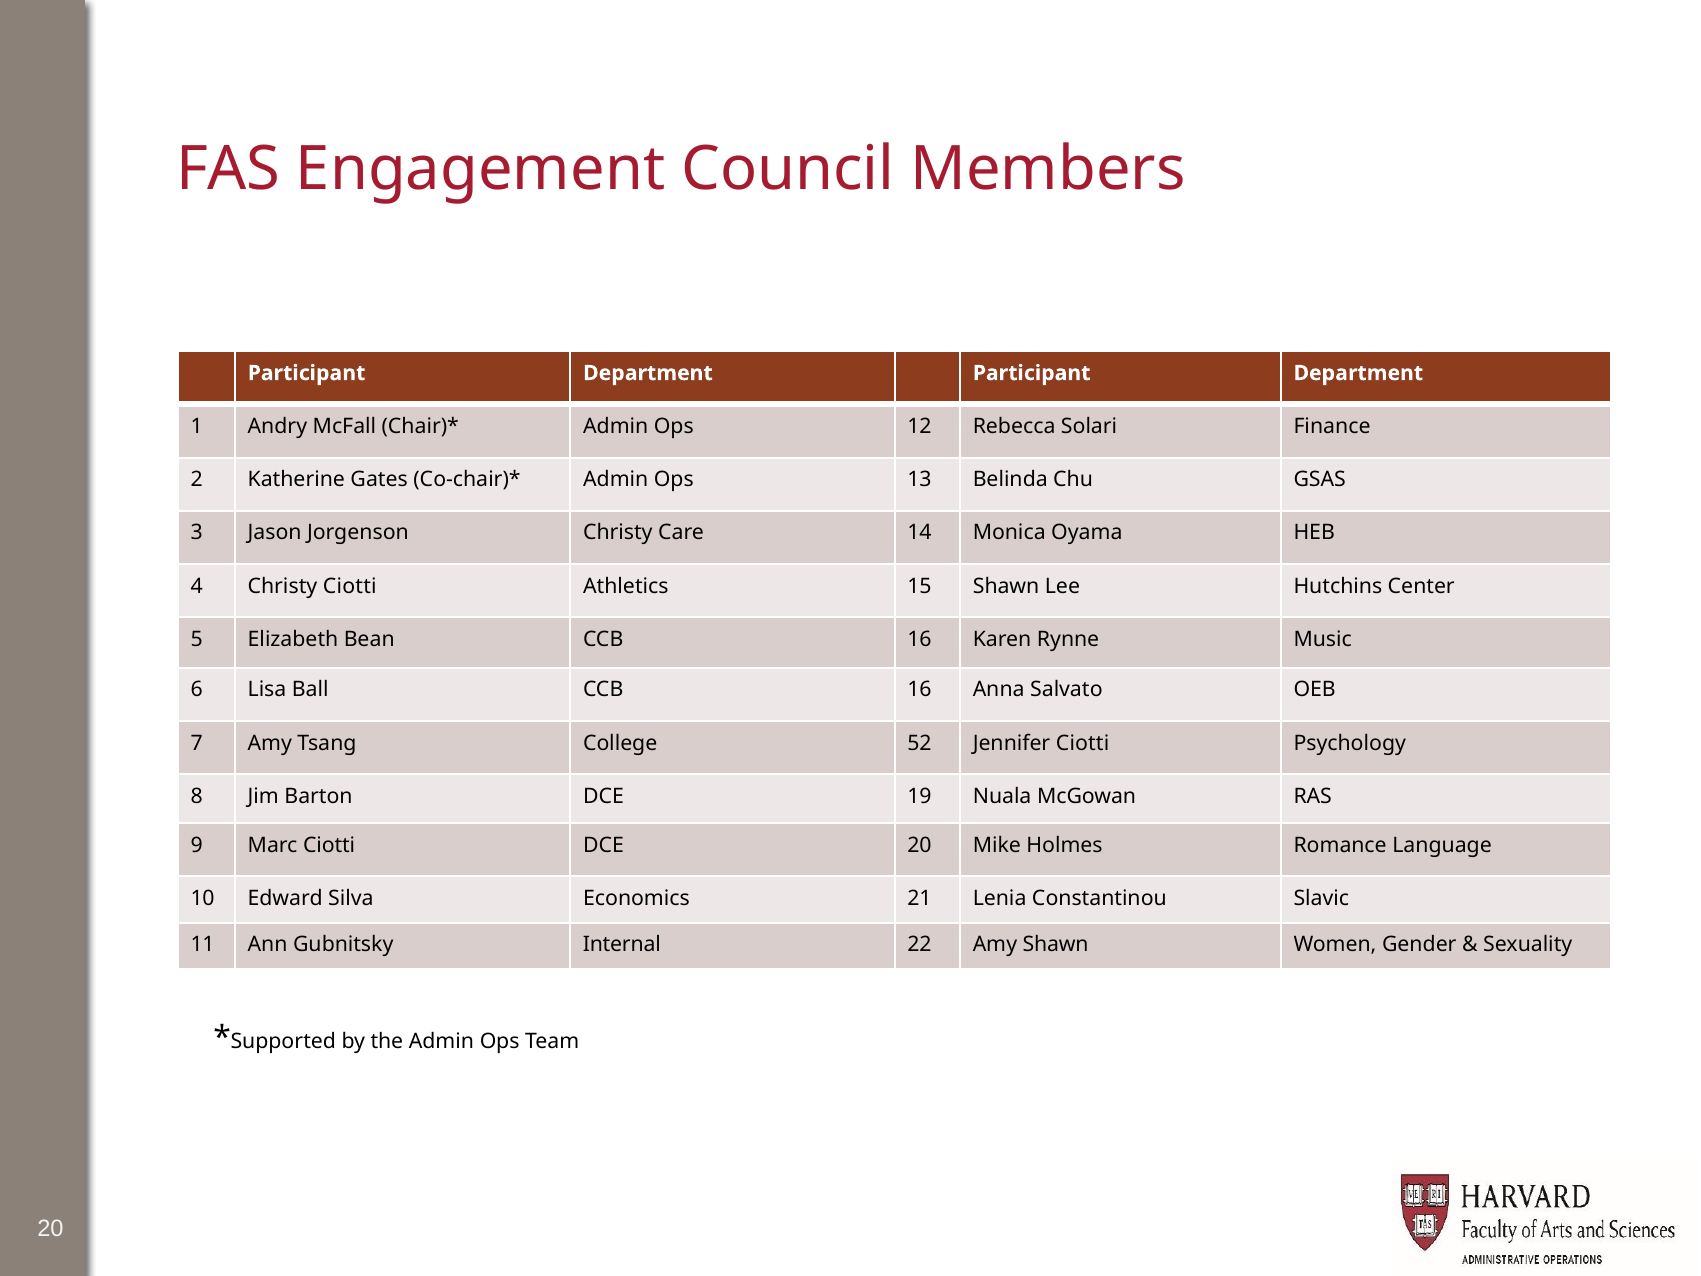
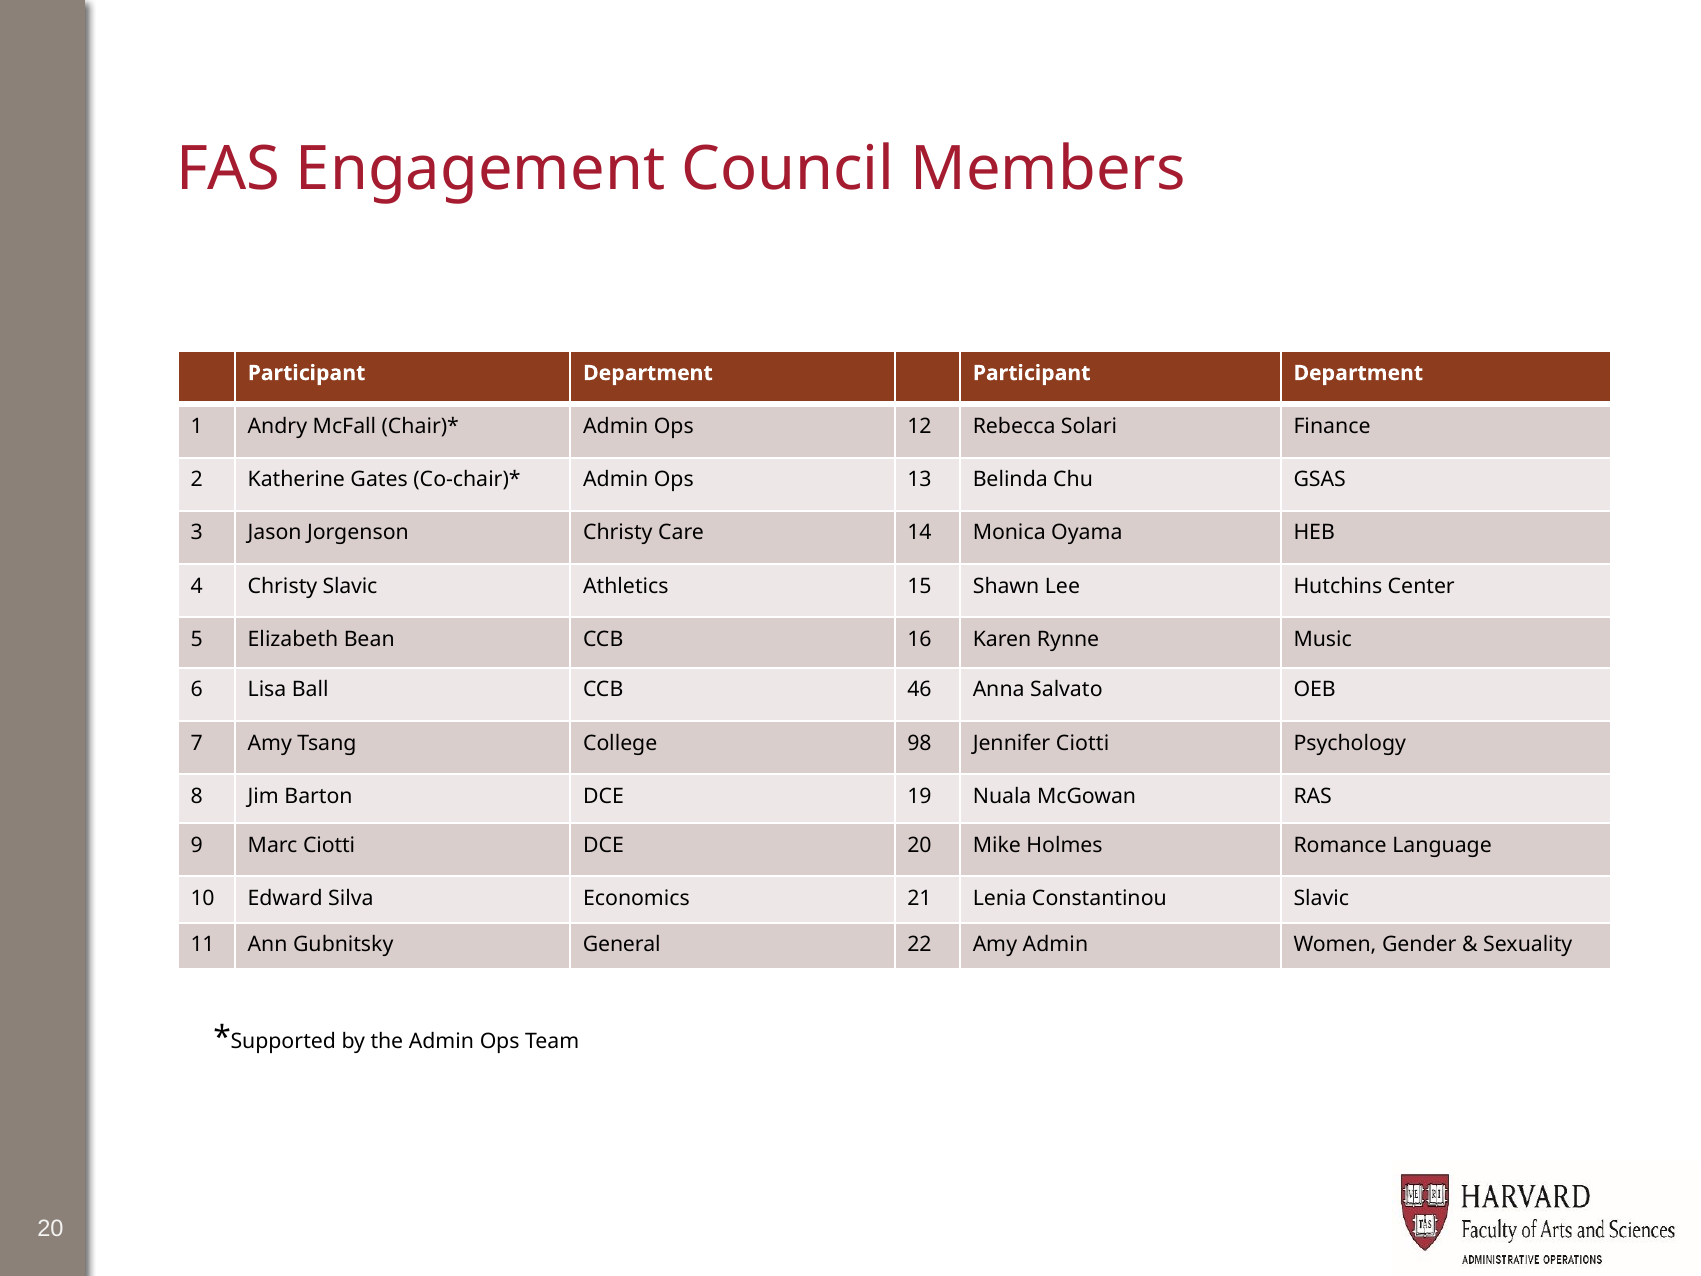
Christy Ciotti: Ciotti -> Slavic (350, 586)
Ball CCB 16: 16 -> 46 (919, 690)
52: 52 -> 98 (919, 743)
Internal: Internal -> General (622, 945)
Amy Shawn: Shawn -> Admin (1055, 945)
